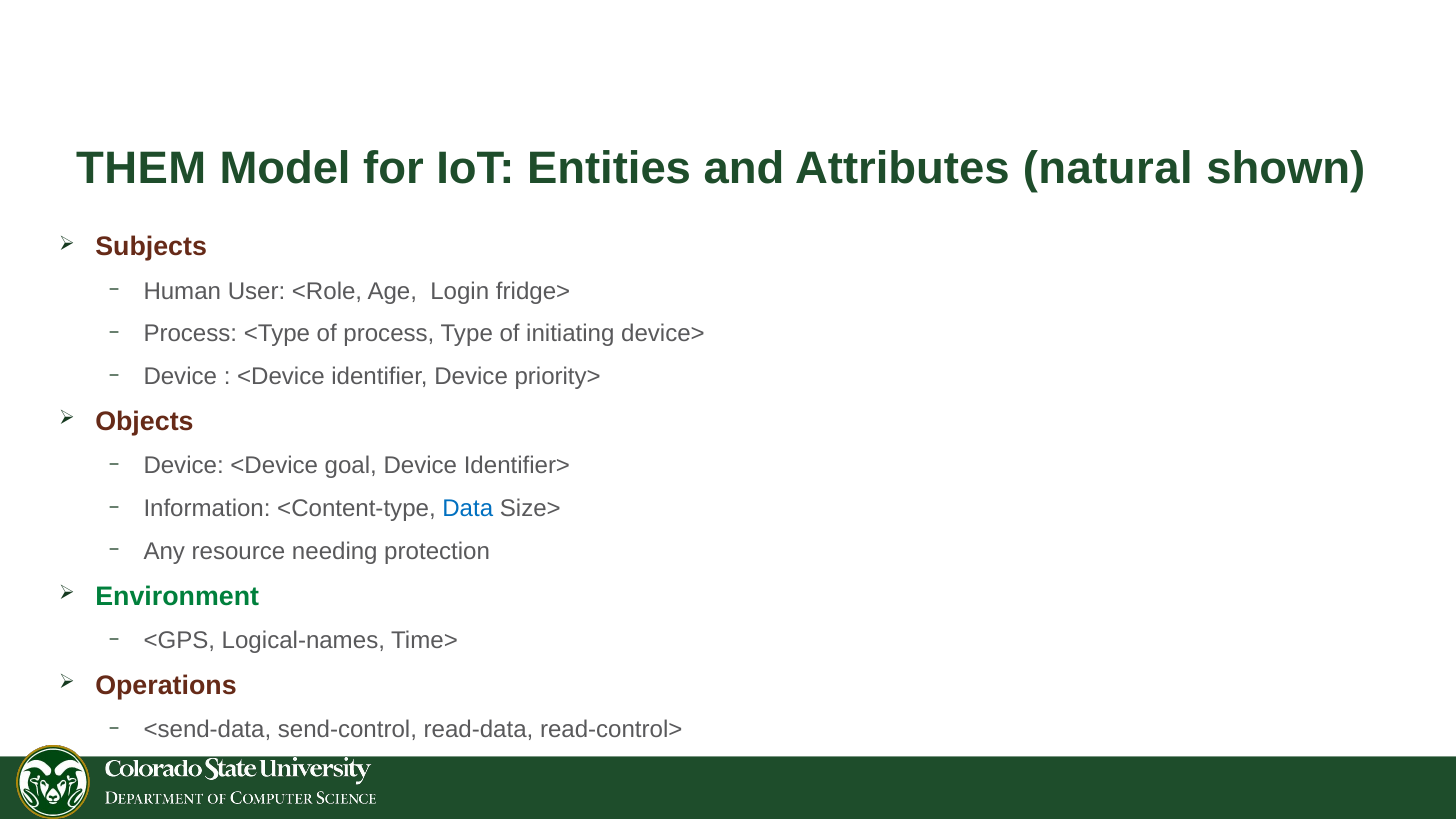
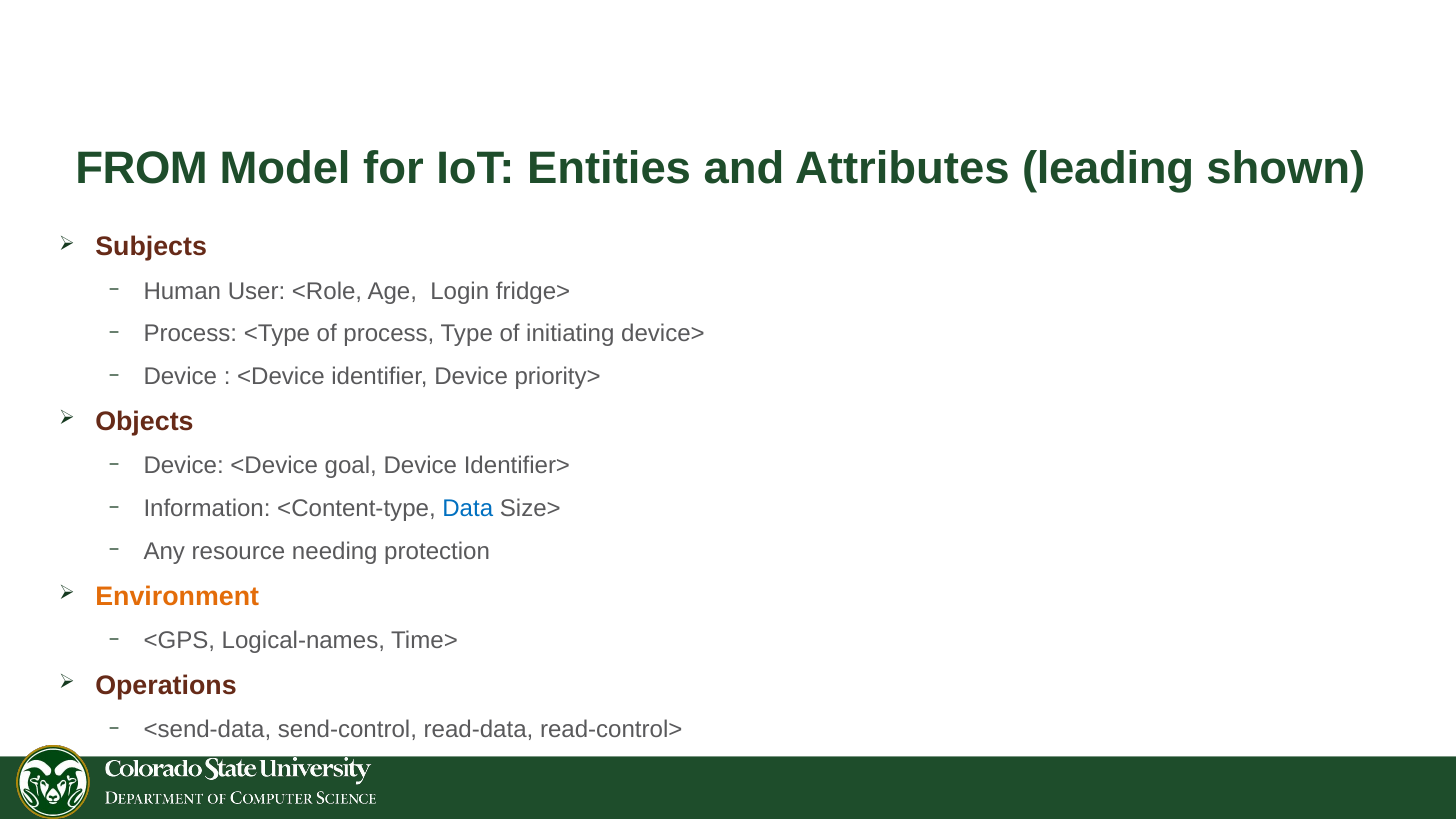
THEM: THEM -> FROM (142, 169)
natural: natural -> leading (1108, 169)
Environment colour: green -> orange (177, 597)
